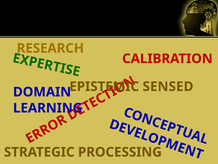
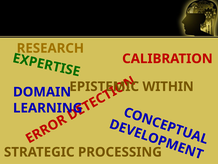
SENSED: SENSED -> WITHIN (168, 86)
